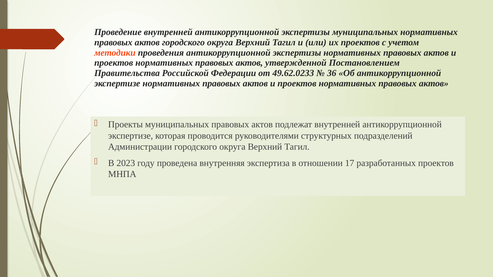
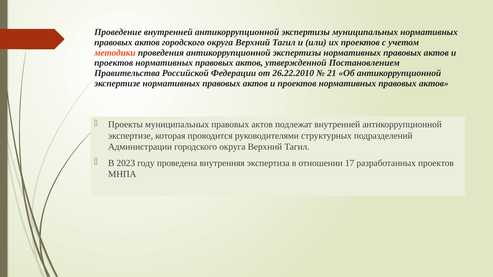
49.62.0233: 49.62.0233 -> 26.22.2010 (293, 73)
36: 36 -> 21 (332, 73)
